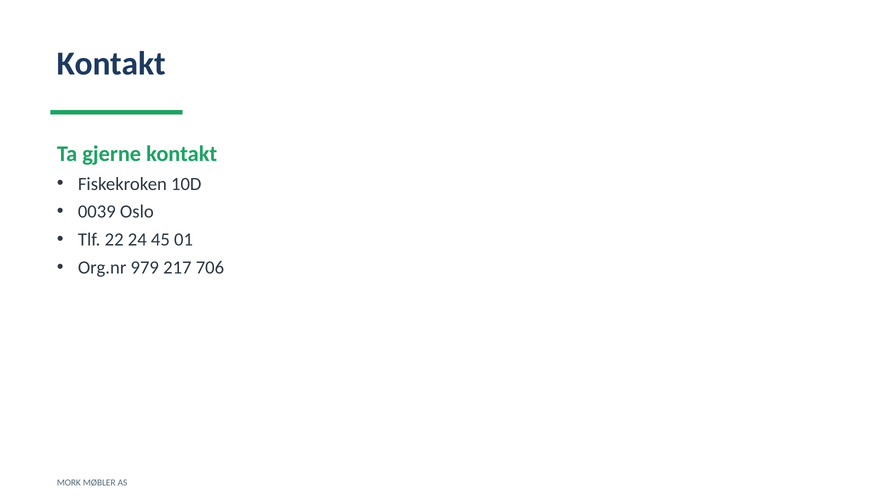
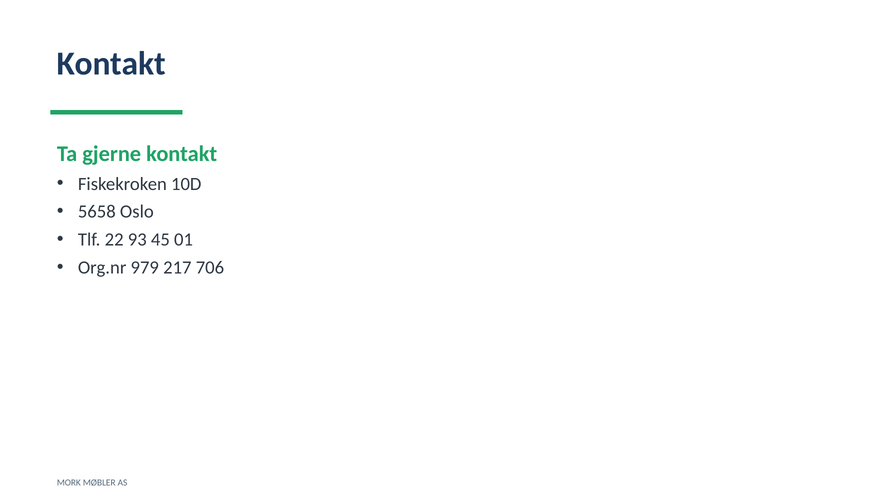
0039: 0039 -> 5658 (97, 212)
24: 24 -> 93 (137, 240)
